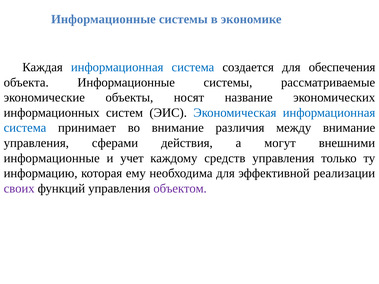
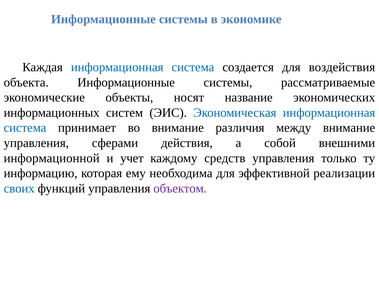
обеспечения: обеспечения -> воздействия (342, 67)
могут: могут -> собой (280, 143)
информационные: информационные -> информационной (52, 158)
своих colour: purple -> blue (19, 189)
